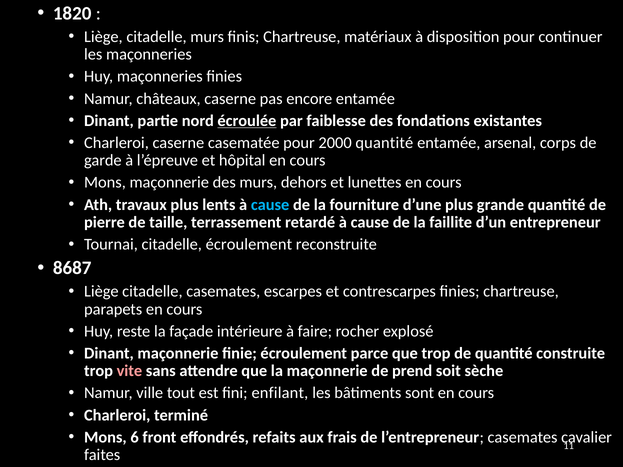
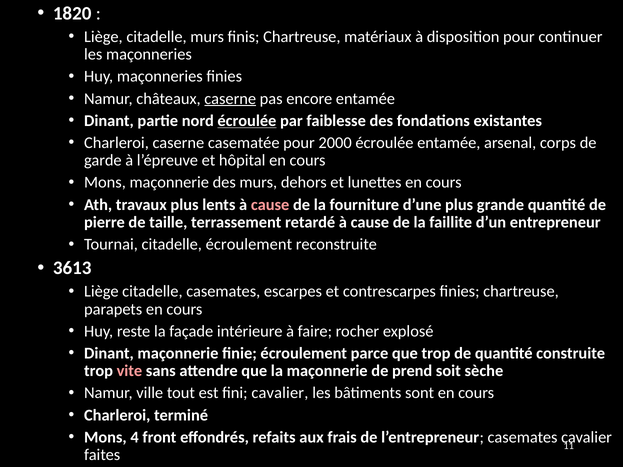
caserne underline: none -> present (230, 99)
2000 quantité: quantité -> écroulée (384, 143)
cause colour: light blue -> pink (270, 205)
8687: 8687 -> 3613 (72, 268)
fini enfilant: enfilant -> cavalier (280, 393)
6: 6 -> 4 (135, 437)
